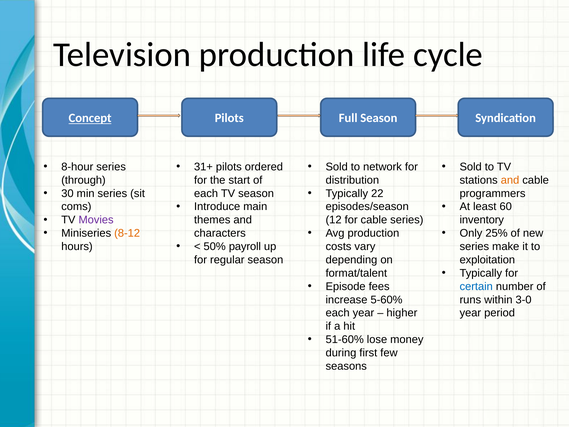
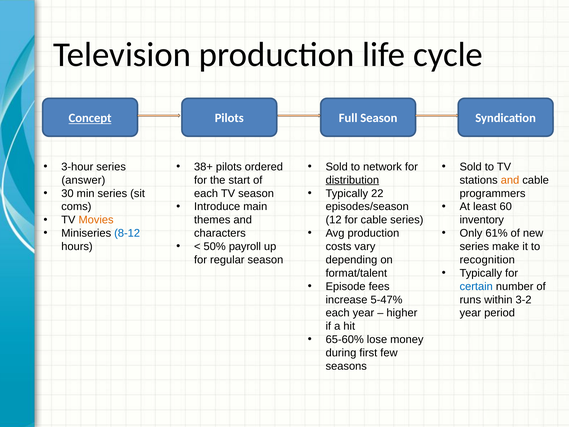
31+: 31+ -> 38+ (203, 167)
8-hour: 8-hour -> 3-hour (77, 167)
through: through -> answer (83, 180)
distribution underline: none -> present (352, 180)
Movies colour: purple -> orange (96, 220)
8-12 colour: orange -> blue (127, 233)
25%: 25% -> 61% (497, 233)
exploitation: exploitation -> recognition (487, 260)
5-60%: 5-60% -> 5-47% (387, 300)
3-0: 3-0 -> 3-2 (524, 300)
51-60%: 51-60% -> 65-60% (345, 339)
